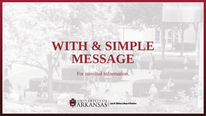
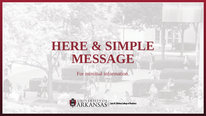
WITH: WITH -> HERE (70, 46)
